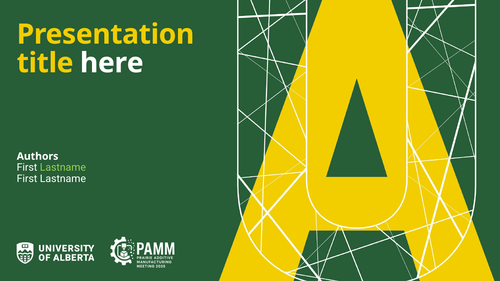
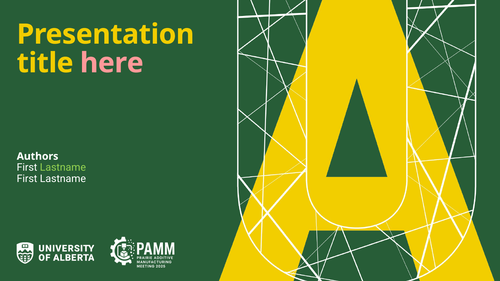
here colour: white -> pink (112, 63)
